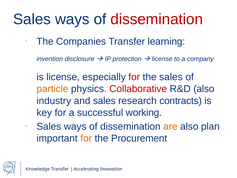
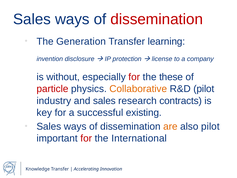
Companies: Companies -> Generation (81, 41)
is license: license -> without (63, 77)
the sales: sales -> these (171, 77)
particle colour: orange -> red (52, 89)
Collaborative colour: red -> orange (138, 89)
R&D also: also -> pilot (204, 89)
working: working -> existing (144, 112)
also plan: plan -> pilot (210, 126)
for colour: orange -> red (86, 138)
Procurement: Procurement -> International (139, 138)
